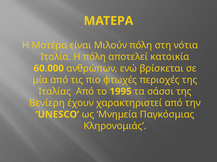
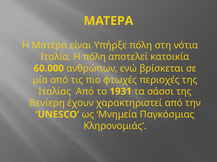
Μιλούν: Μιλούν -> Υπήρξε (110, 46)
1995: 1995 -> 1931 (121, 92)
